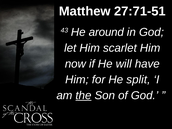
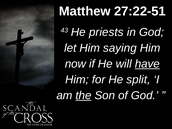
27:71-51: 27:71-51 -> 27:22-51 (140, 11)
around: around -> priests (106, 32)
scarlet: scarlet -> saying (120, 48)
have underline: none -> present (147, 64)
